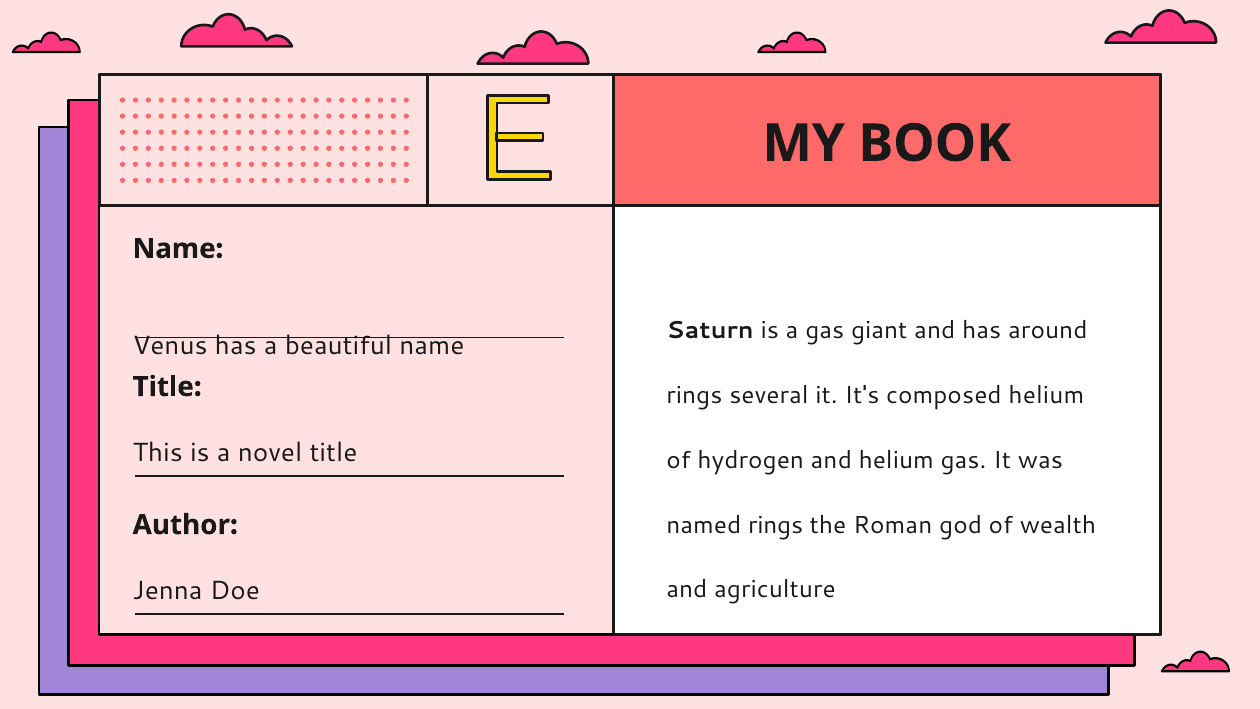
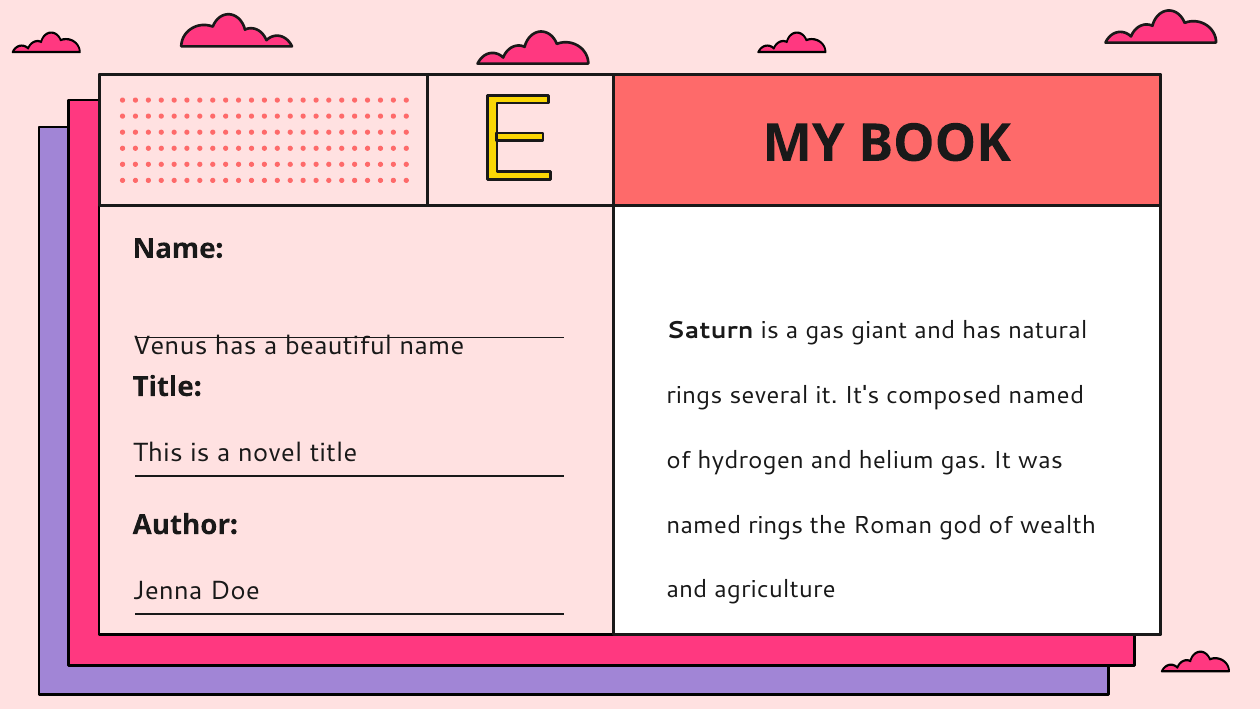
around: around -> natural (1048, 331)
composed helium: helium -> named (1046, 395)
